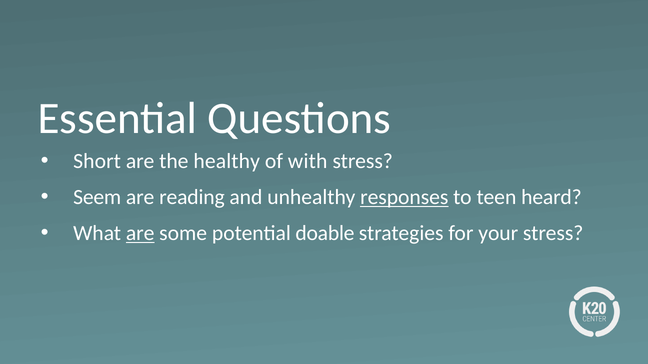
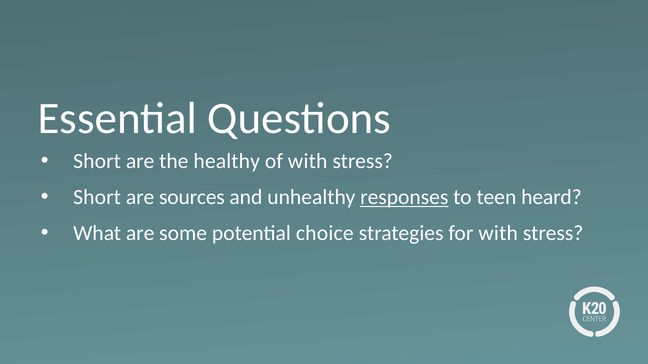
Seem: Seem -> Short (97, 197)
reading: reading -> sources (192, 197)
are underline: present -> none (140, 233)
doable: doable -> choice (325, 233)
for your: your -> with (498, 233)
